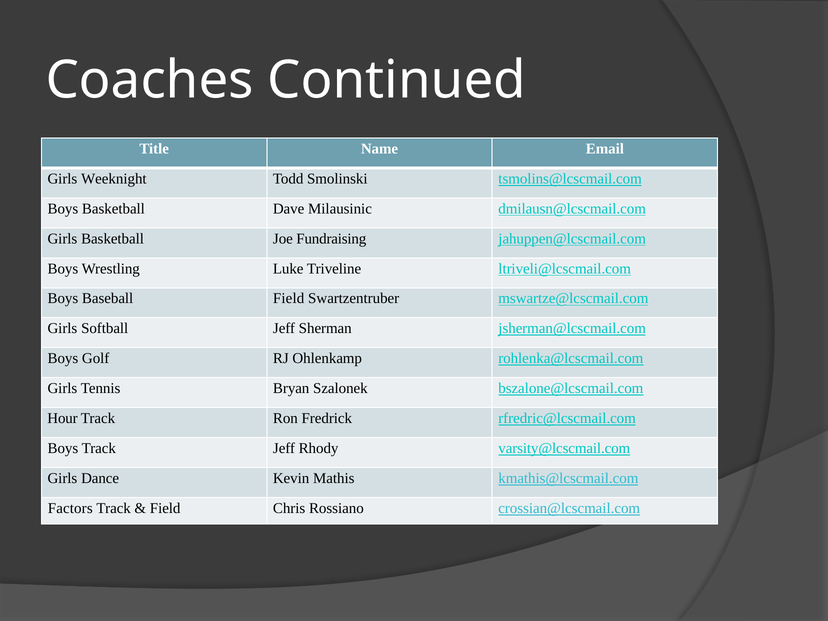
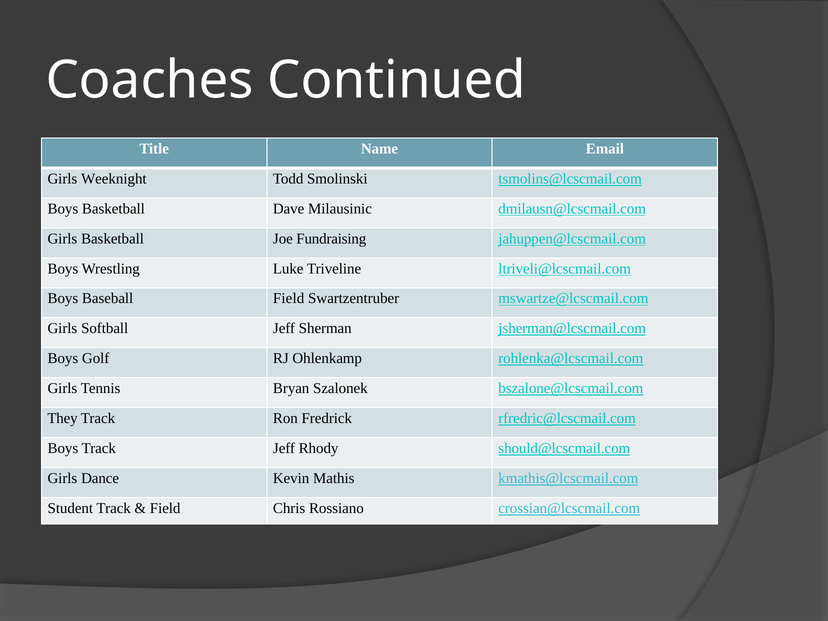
Hour: Hour -> They (63, 418)
varsity@lcscmail.com: varsity@lcscmail.com -> should@lcscmail.com (564, 448)
Factors: Factors -> Student (70, 508)
